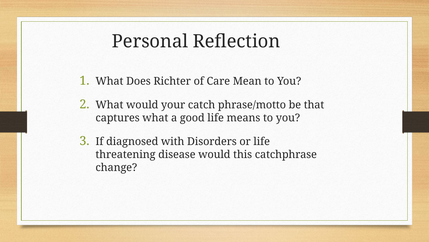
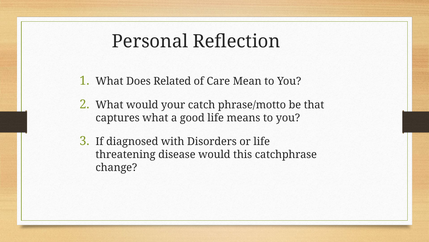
Richter: Richter -> Related (172, 81)
